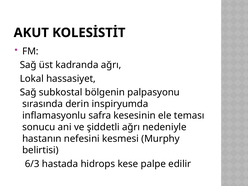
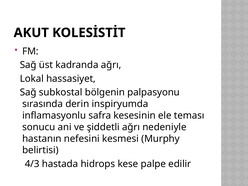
6/3: 6/3 -> 4/3 (32, 164)
